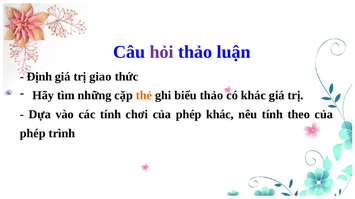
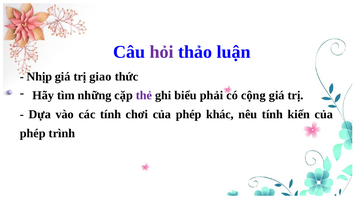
Định: Định -> Nhịp (39, 77)
thẻ colour: orange -> purple (144, 96)
biểu thảo: thảo -> phải (211, 96)
có khác: khác -> cộng (253, 96)
theo: theo -> kiến (299, 115)
